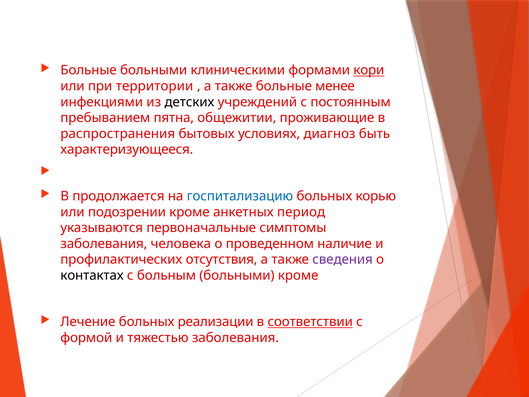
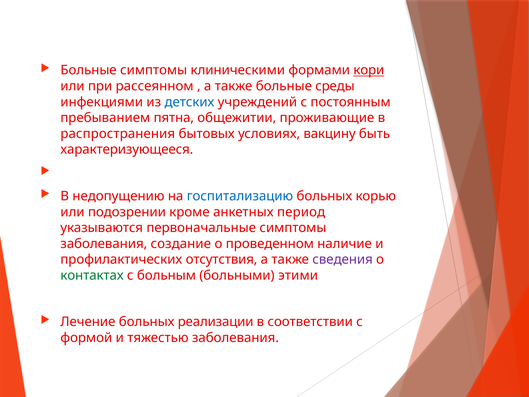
Больные больными: больными -> симптомы (154, 70)
территории: территории -> рассеянном (155, 86)
менее: менее -> среды (335, 86)
детских colour: black -> blue (189, 102)
диагноз: диагноз -> вакцину (330, 134)
продолжается: продолжается -> недопущению (118, 196)
человека: человека -> создание (181, 244)
контактах colour: black -> green (92, 275)
больными кроме: кроме -> этими (298, 275)
соответствии underline: present -> none (310, 322)
